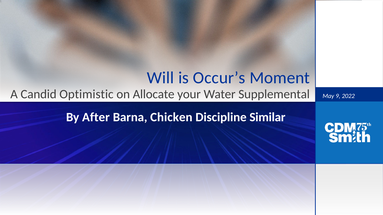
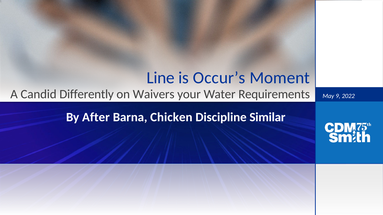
Will: Will -> Line (161, 78)
Optimistic: Optimistic -> Differently (87, 94)
Allocate: Allocate -> Waivers (154, 94)
Supplemental: Supplemental -> Requirements (274, 94)
